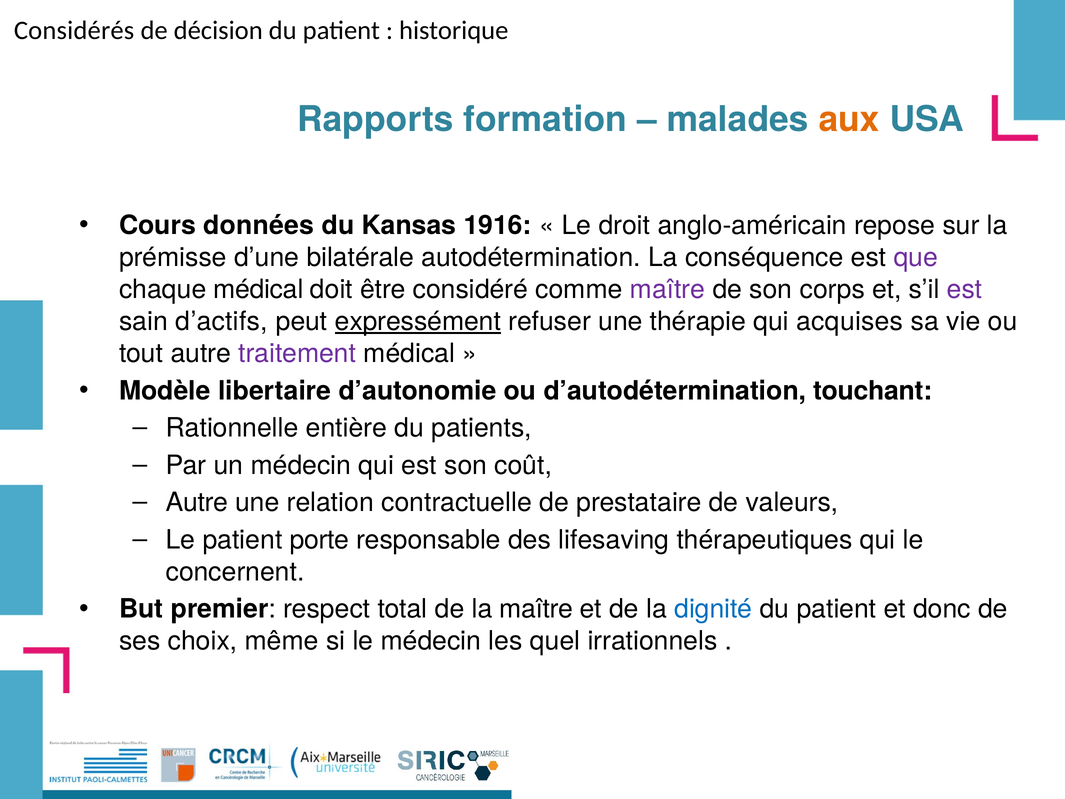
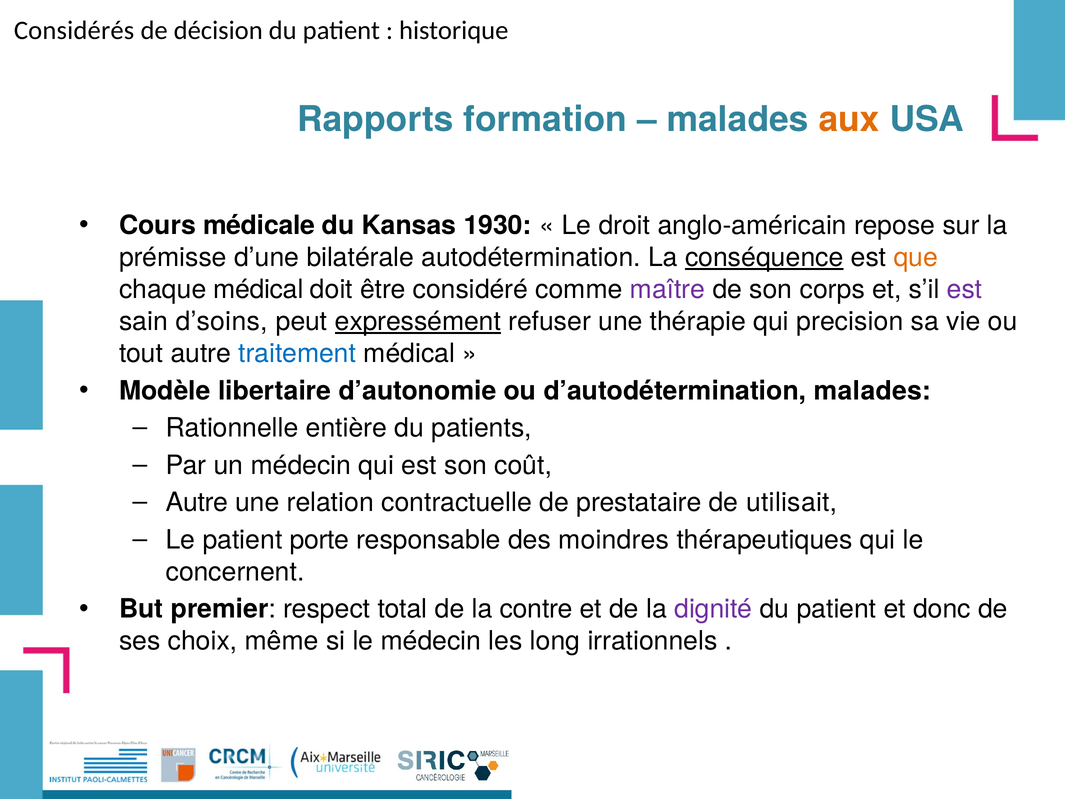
données: données -> médicale (259, 226)
1916: 1916 -> 1930 (498, 226)
conséquence underline: none -> present (764, 258)
que colour: purple -> orange (916, 258)
d’actifs: d’actifs -> d’soins (222, 321)
acquises: acquises -> precision (850, 321)
traitement colour: purple -> blue (297, 353)
d’autodétermination touchant: touchant -> malades (873, 391)
valeurs: valeurs -> utilisait (792, 502)
lifesaving: lifesaving -> moindres (614, 540)
la maître: maître -> contre (536, 609)
dignité colour: blue -> purple (713, 609)
quel: quel -> long (555, 641)
